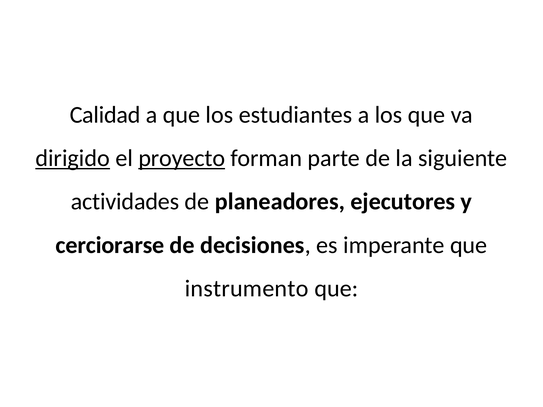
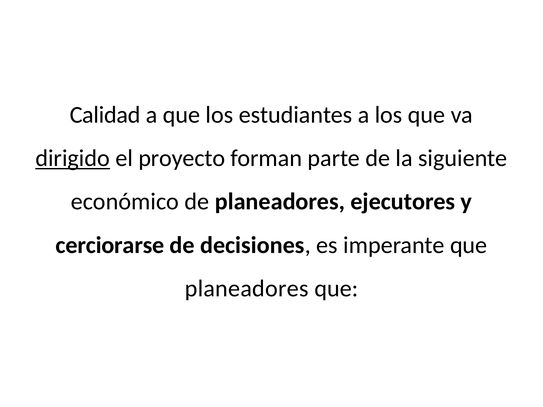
proyecto underline: present -> none (182, 158)
actividades: actividades -> económico (125, 202)
instrumento: instrumento -> planeadores (247, 289)
